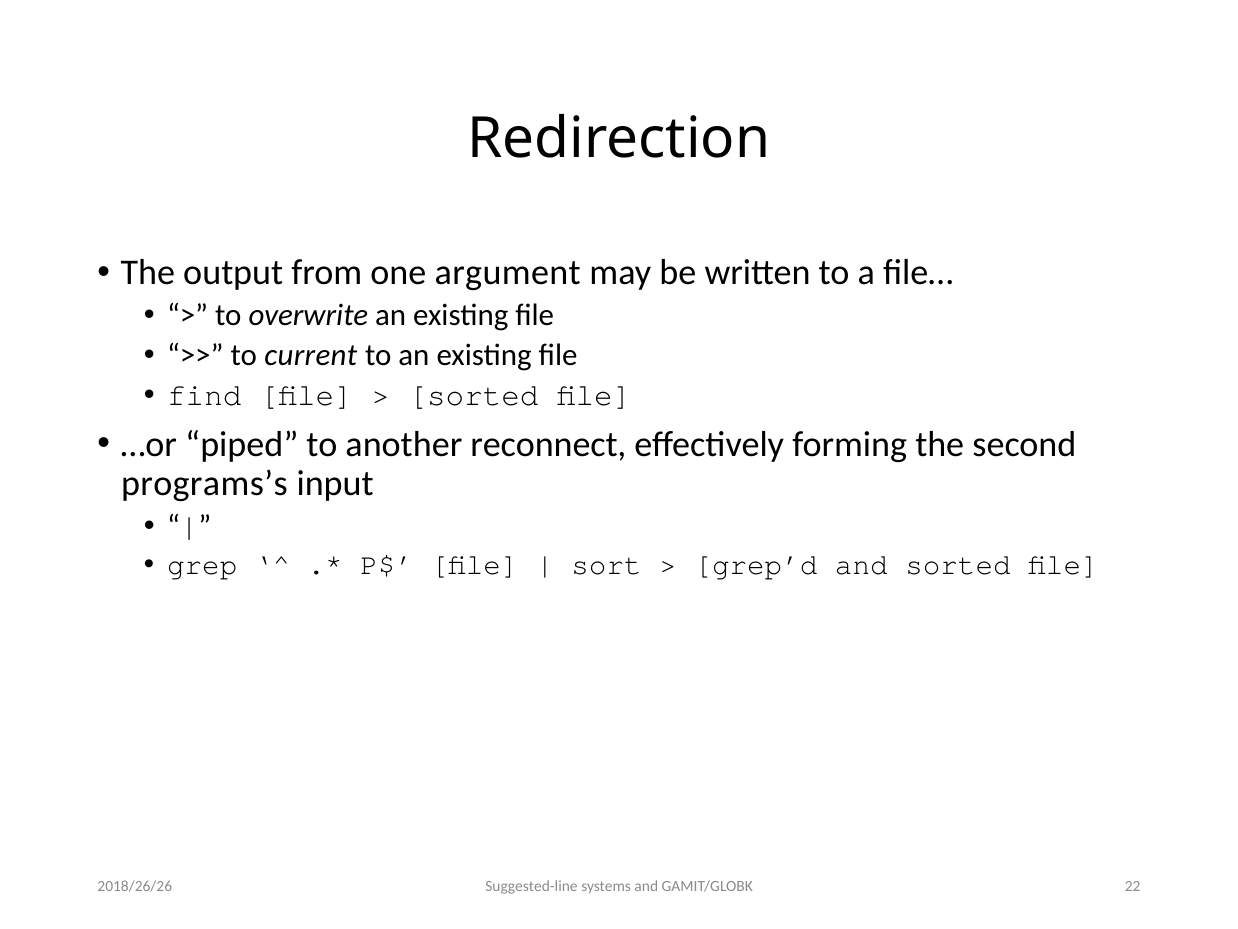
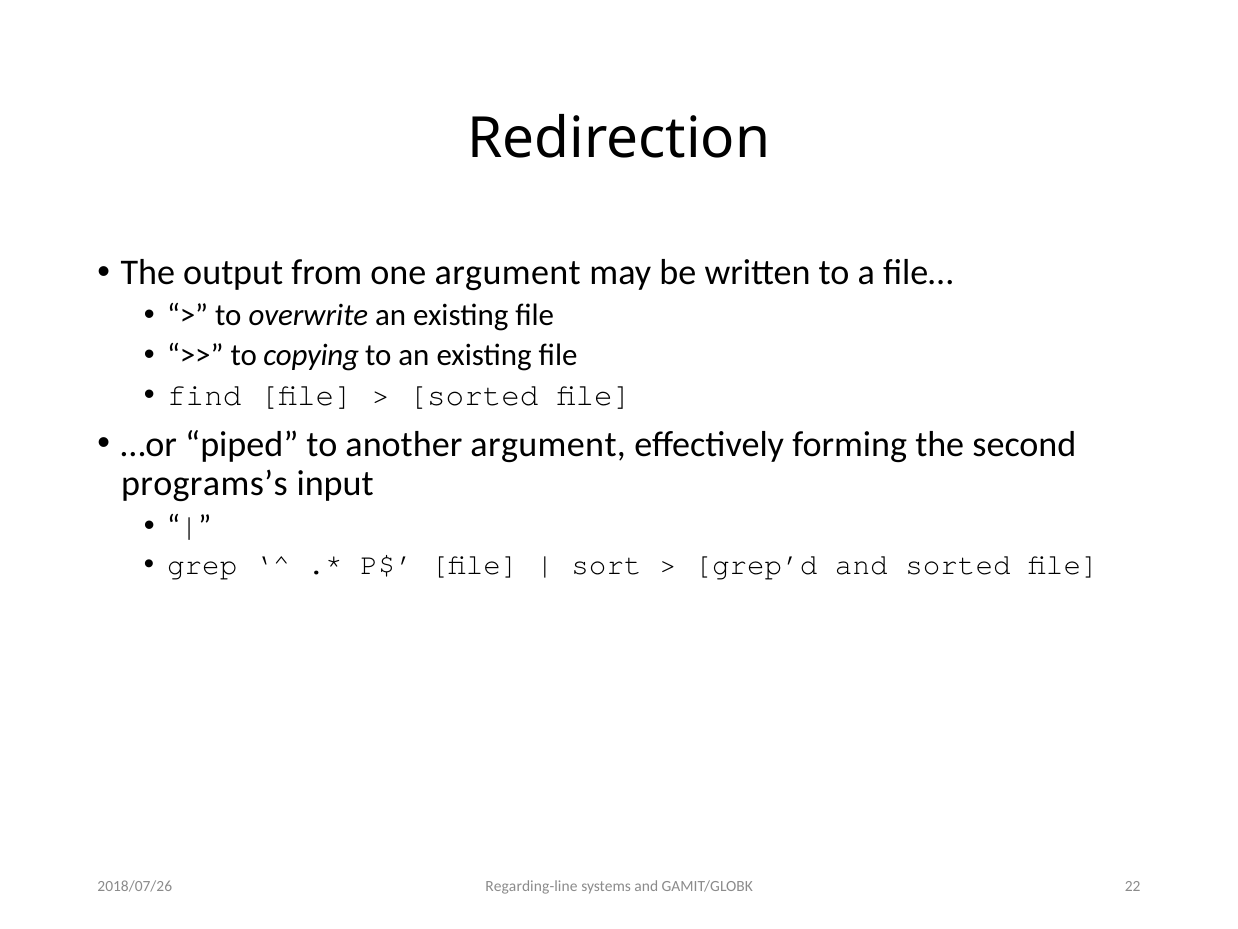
current: current -> copying (311, 355)
another reconnect: reconnect -> argument (548, 444)
Suggested-line: Suggested-line -> Regarding-line (531, 886)
2018/26/26: 2018/26/26 -> 2018/07/26 (135, 886)
